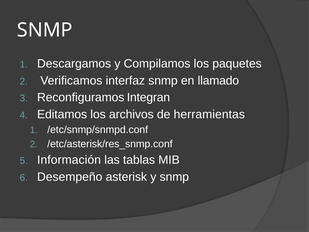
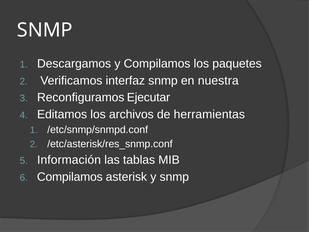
llamado: llamado -> nuestra (218, 80)
Integran: Integran -> Ejecutar (148, 97)
Desempeño: Desempeño -> Compilamos (70, 177)
